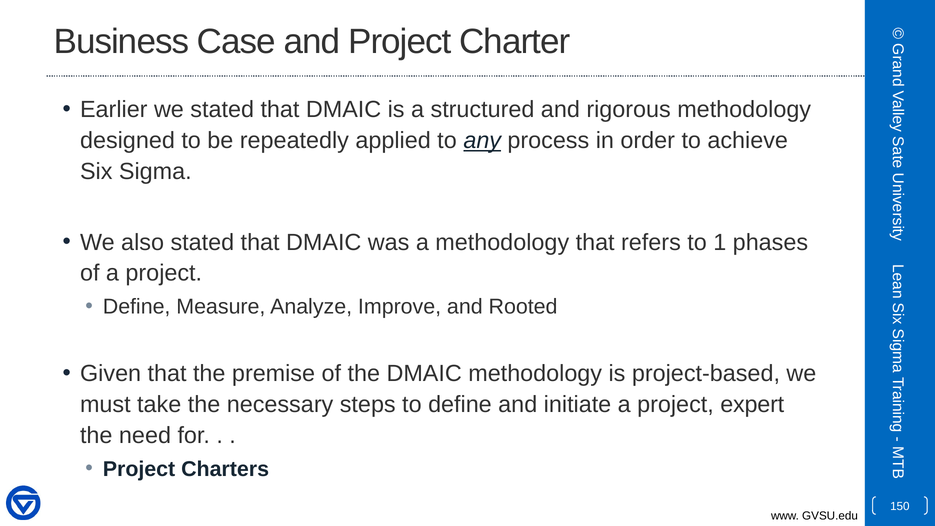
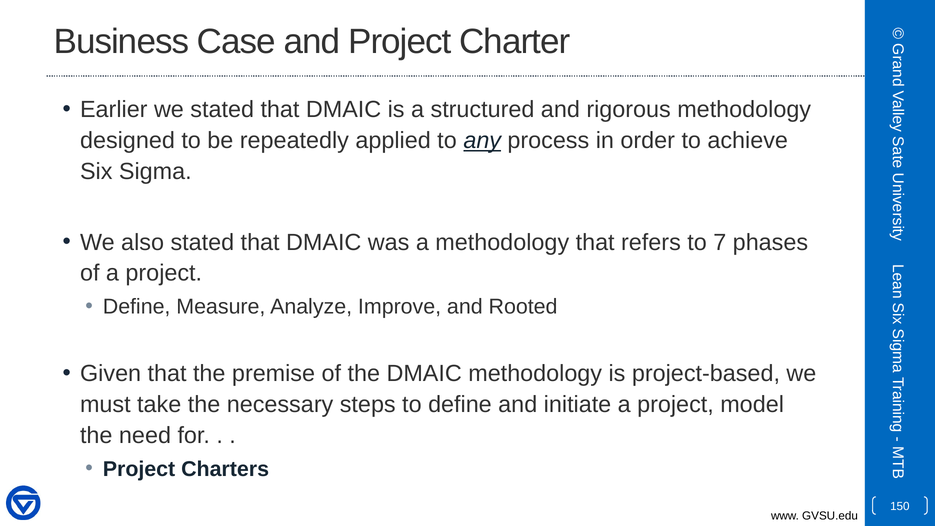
1: 1 -> 7 (720, 242)
expert: expert -> model (752, 405)
